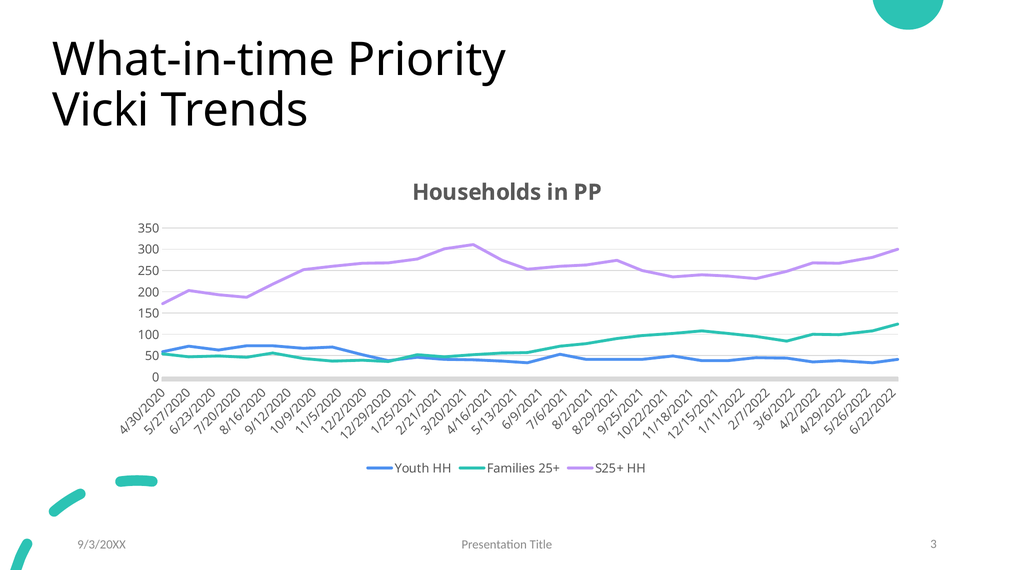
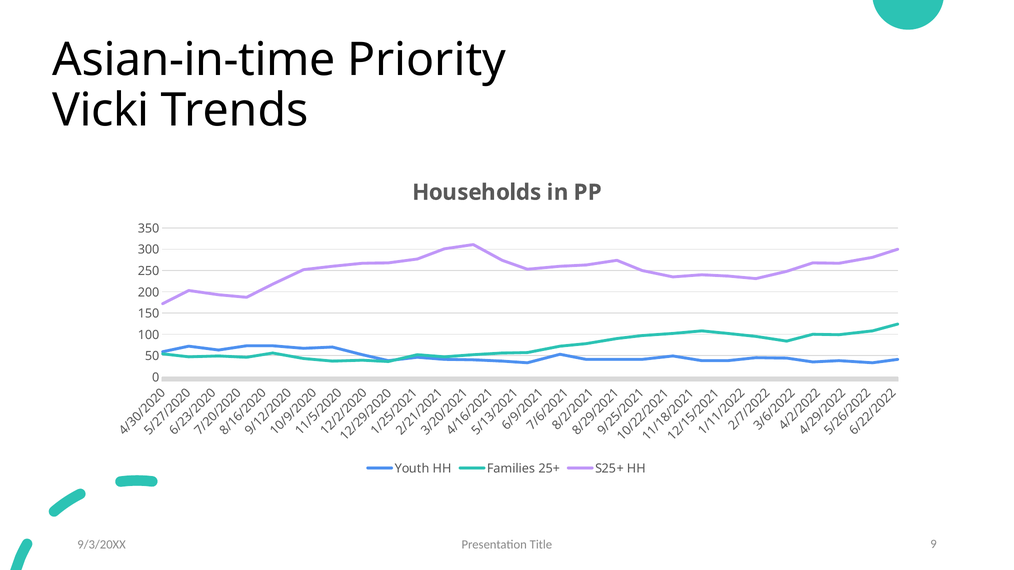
What-in-time: What-in-time -> Asian-in-time (194, 60)
Title 3: 3 -> 9 (934, 545)
